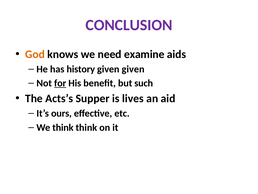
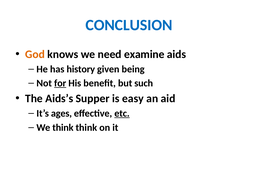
CONCLUSION colour: purple -> blue (129, 25)
given given: given -> being (133, 69)
Acts’s: Acts’s -> Aids’s (59, 98)
lives: lives -> easy (133, 98)
ours: ours -> ages (61, 113)
etc underline: none -> present (122, 113)
